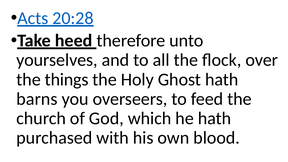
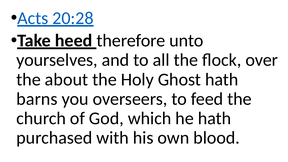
things: things -> about (66, 79)
